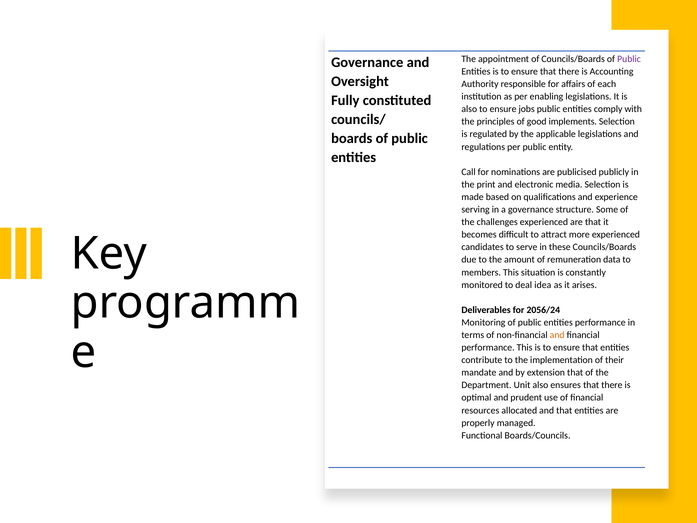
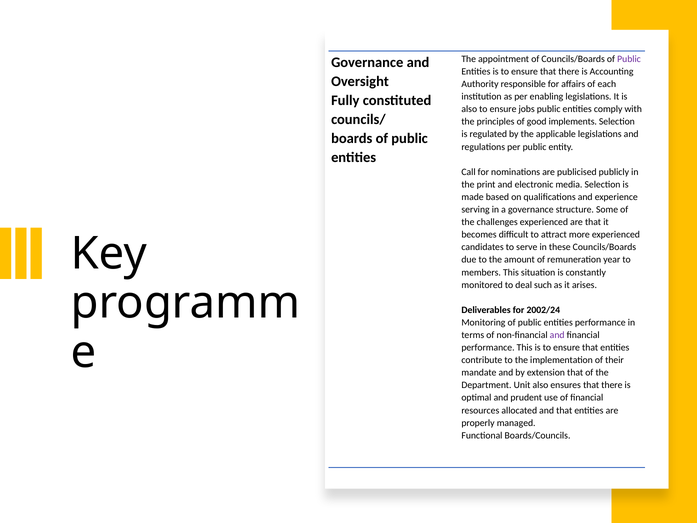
data: data -> year (612, 260)
idea: idea -> such (543, 285)
2056/24: 2056/24 -> 2002/24 (543, 310)
and colour: orange -> purple (557, 335)
